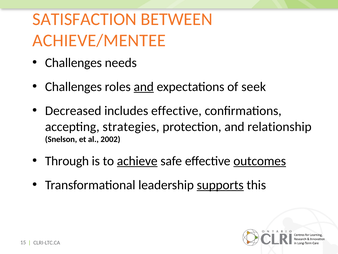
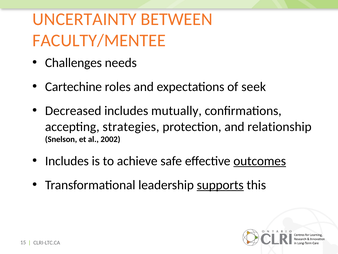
SATISFACTION: SATISFACTION -> UNCERTAINTY (84, 19)
ACHIEVE/MENTEE: ACHIEVE/MENTEE -> FACULTY/MENTEE (99, 40)
Challenges: Challenges -> Cartechine (73, 87)
and underline: present -> none (144, 87)
includes effective: effective -> mutually (176, 111)
Through: Through -> Includes (67, 161)
achieve underline: present -> none (137, 161)
